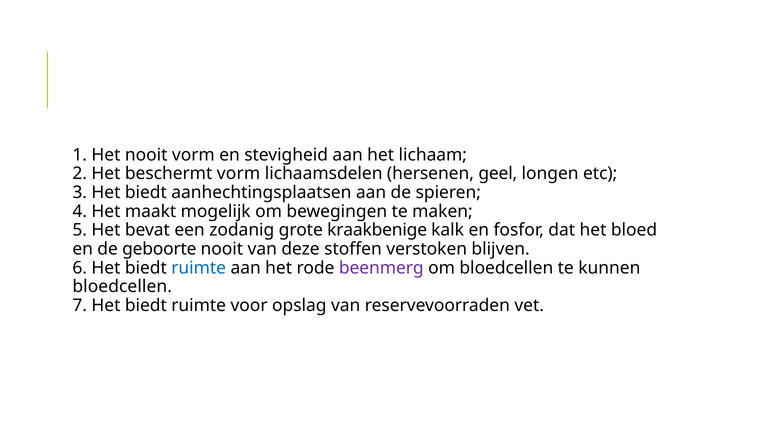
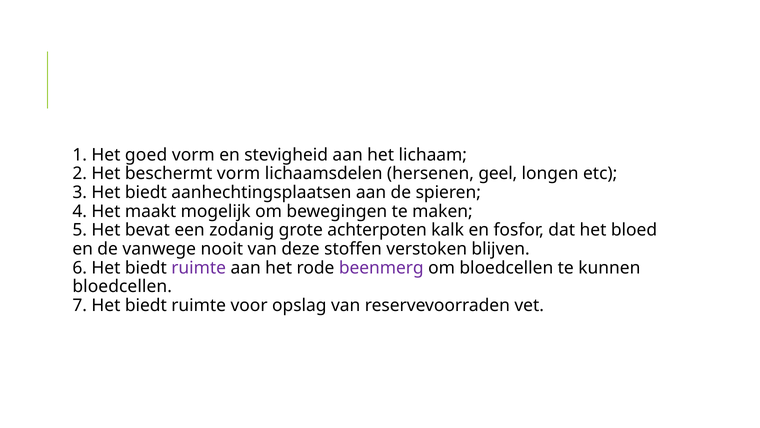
Het nooit: nooit -> goed (146, 155)
kraakbenige: kraakbenige -> achterpoten (377, 230)
geboorte: geboorte -> vanwege (159, 249)
ruimte colour: blue -> purple (199, 267)
